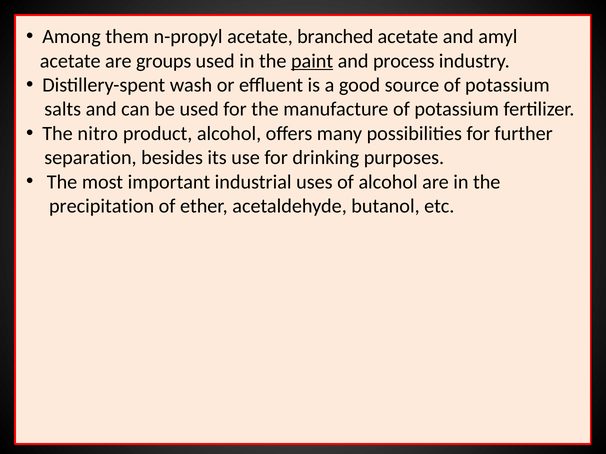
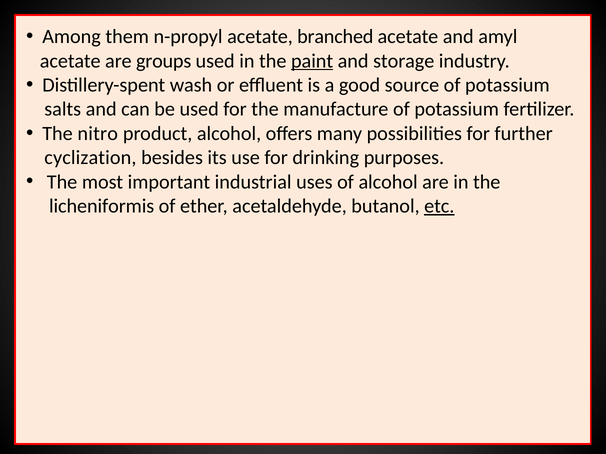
process: process -> storage (404, 61)
separation: separation -> cyclization (90, 158)
precipitation: precipitation -> licheniformis (102, 206)
etc underline: none -> present (439, 206)
